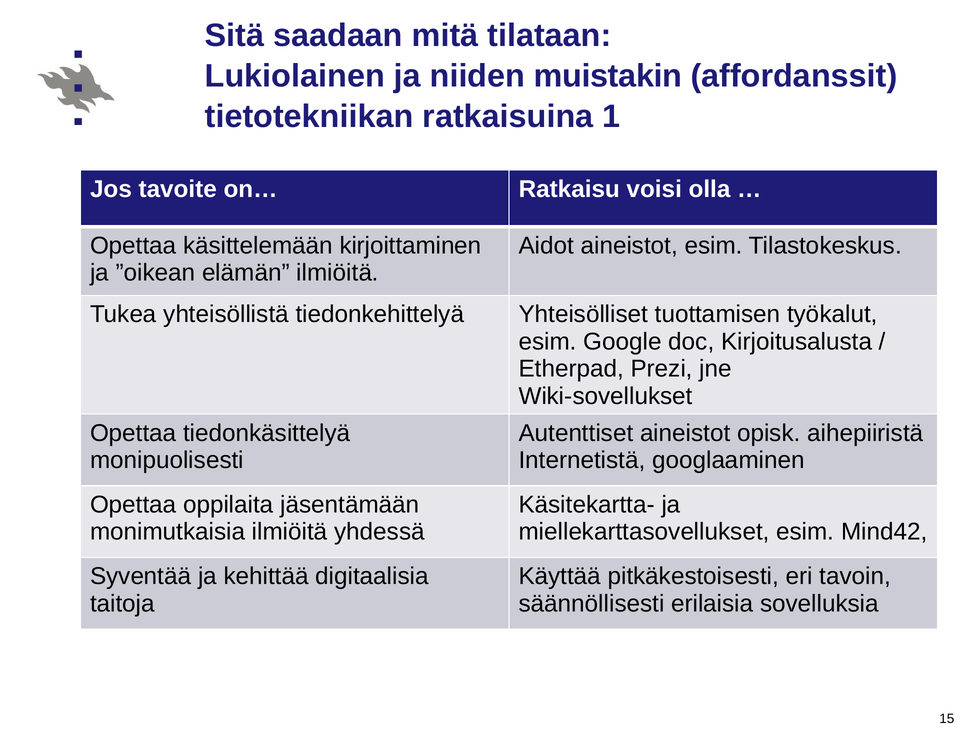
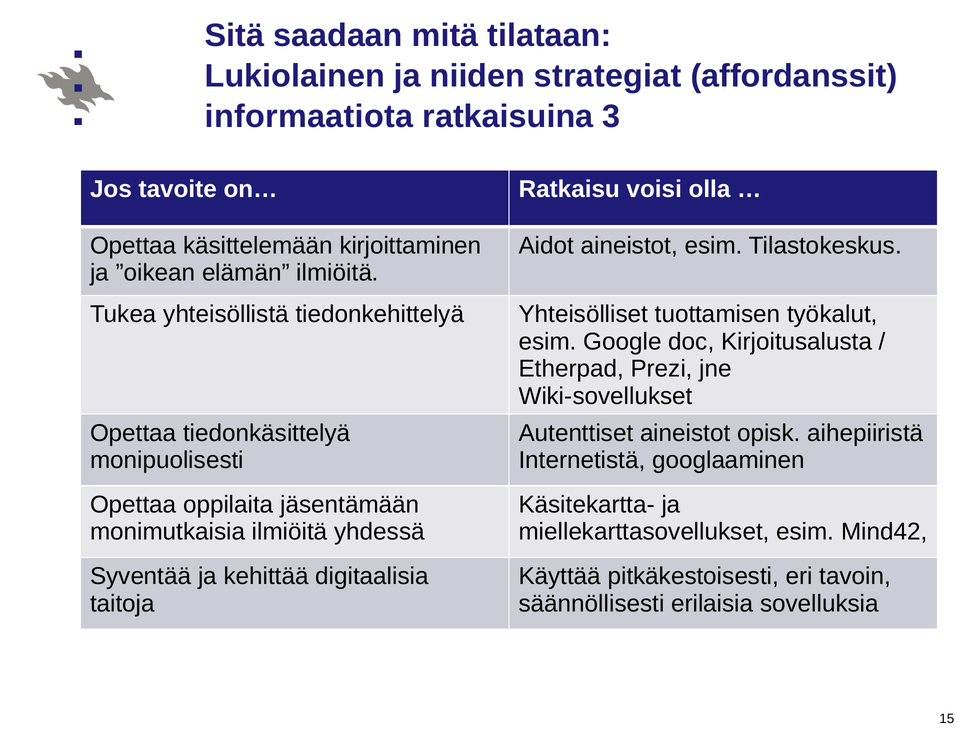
muistakin: muistakin -> strategiat (608, 76)
tietotekniikan: tietotekniikan -> informaatiota (309, 117)
1: 1 -> 3 (611, 117)
